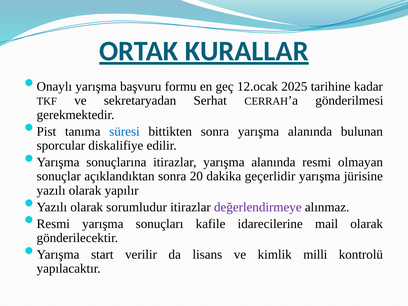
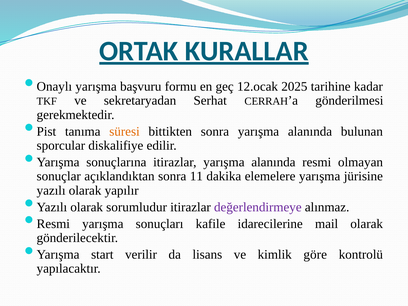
süresi colour: blue -> orange (124, 131)
20: 20 -> 11 (196, 176)
geçerlidir: geçerlidir -> elemelere (270, 176)
milli: milli -> göre (315, 255)
